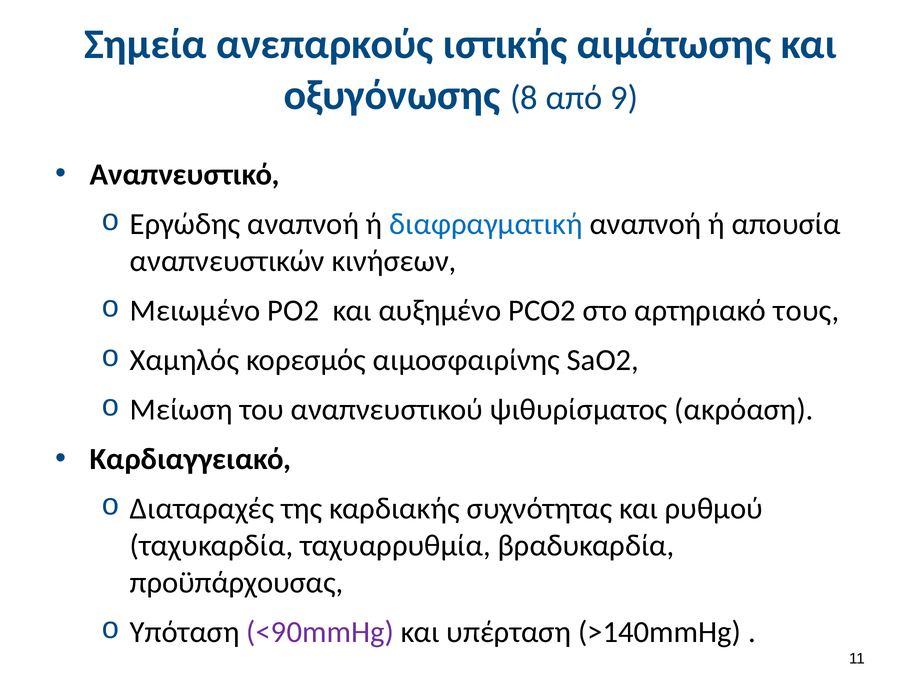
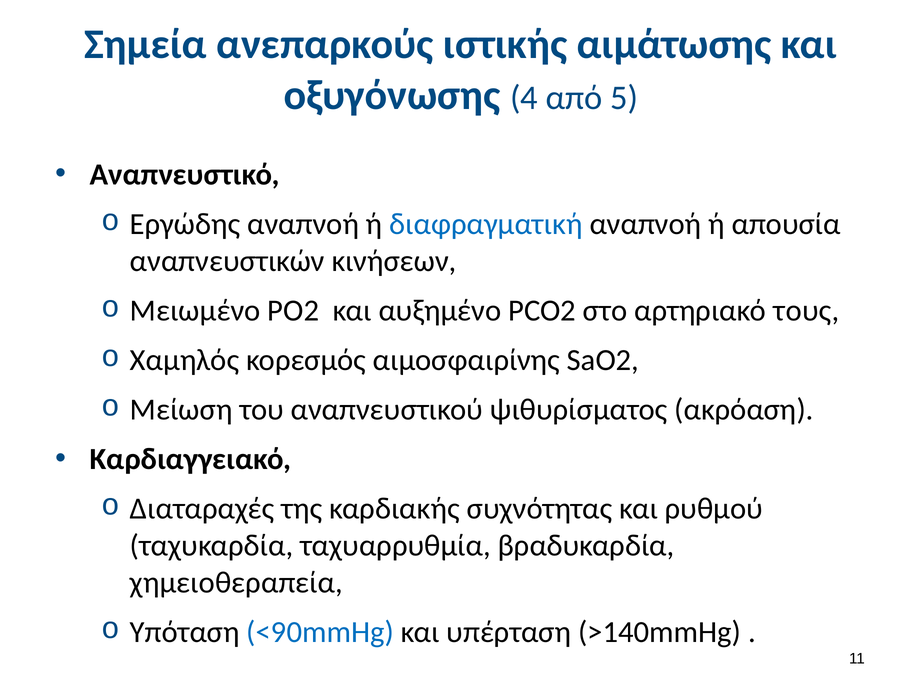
8: 8 -> 4 (524, 98)
9: 9 -> 5 (624, 98)
προϋπάρχουσας: προϋπάρχουσας -> χημειοθεραπεία (236, 582)
<90mmHg colour: purple -> blue (320, 632)
